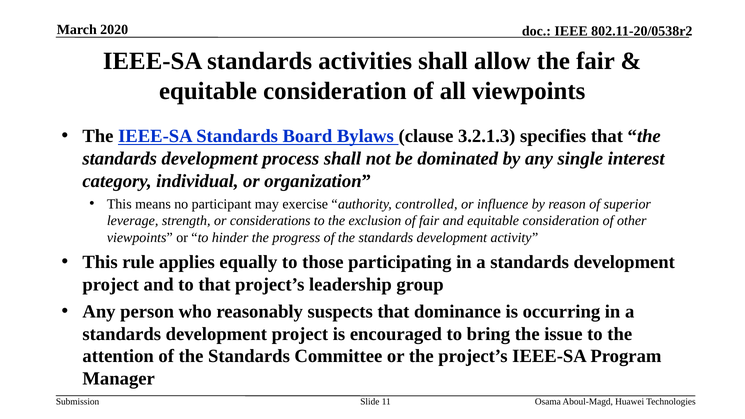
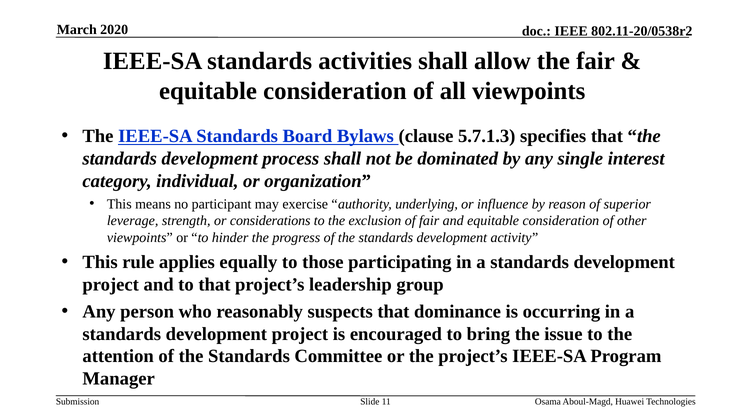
3.2.1.3: 3.2.1.3 -> 5.7.1.3 (487, 136)
controlled: controlled -> underlying (427, 204)
